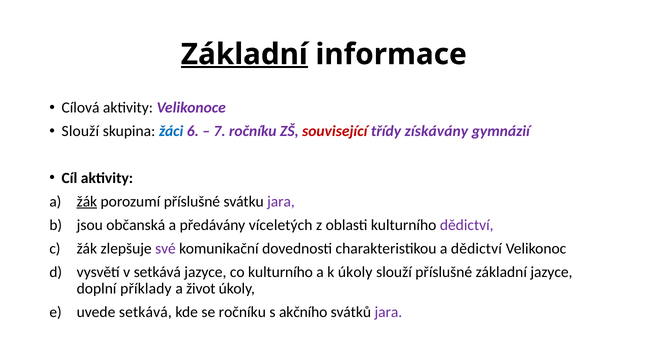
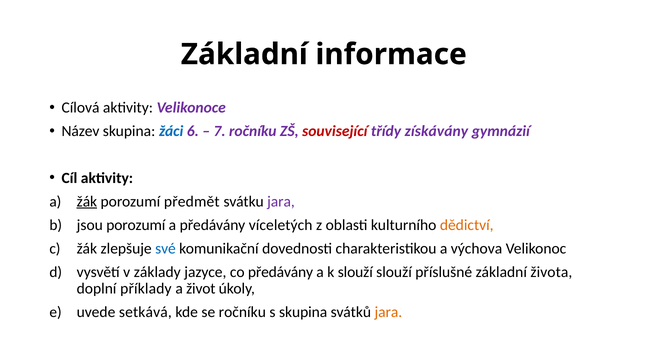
Základní underline: present -> none (244, 54)
Slouží: Slouží -> Název (80, 131)
porozumí příslušné: příslušné -> předmět (192, 202)
jsou občanská: občanská -> porozumí (136, 225)
dědictví colour: purple -> orange (467, 225)
své colour: purple -> blue (166, 249)
a dědictví: dědictví -> výchova (477, 249)
v setkává: setkává -> základy (157, 272)
co kulturního: kulturního -> předávány (281, 272)
k úkoly: úkoly -> slouží (355, 272)
základní jazyce: jazyce -> života (551, 272)
s akčního: akčního -> skupina (303, 313)
jara colour: purple -> orange (388, 313)
